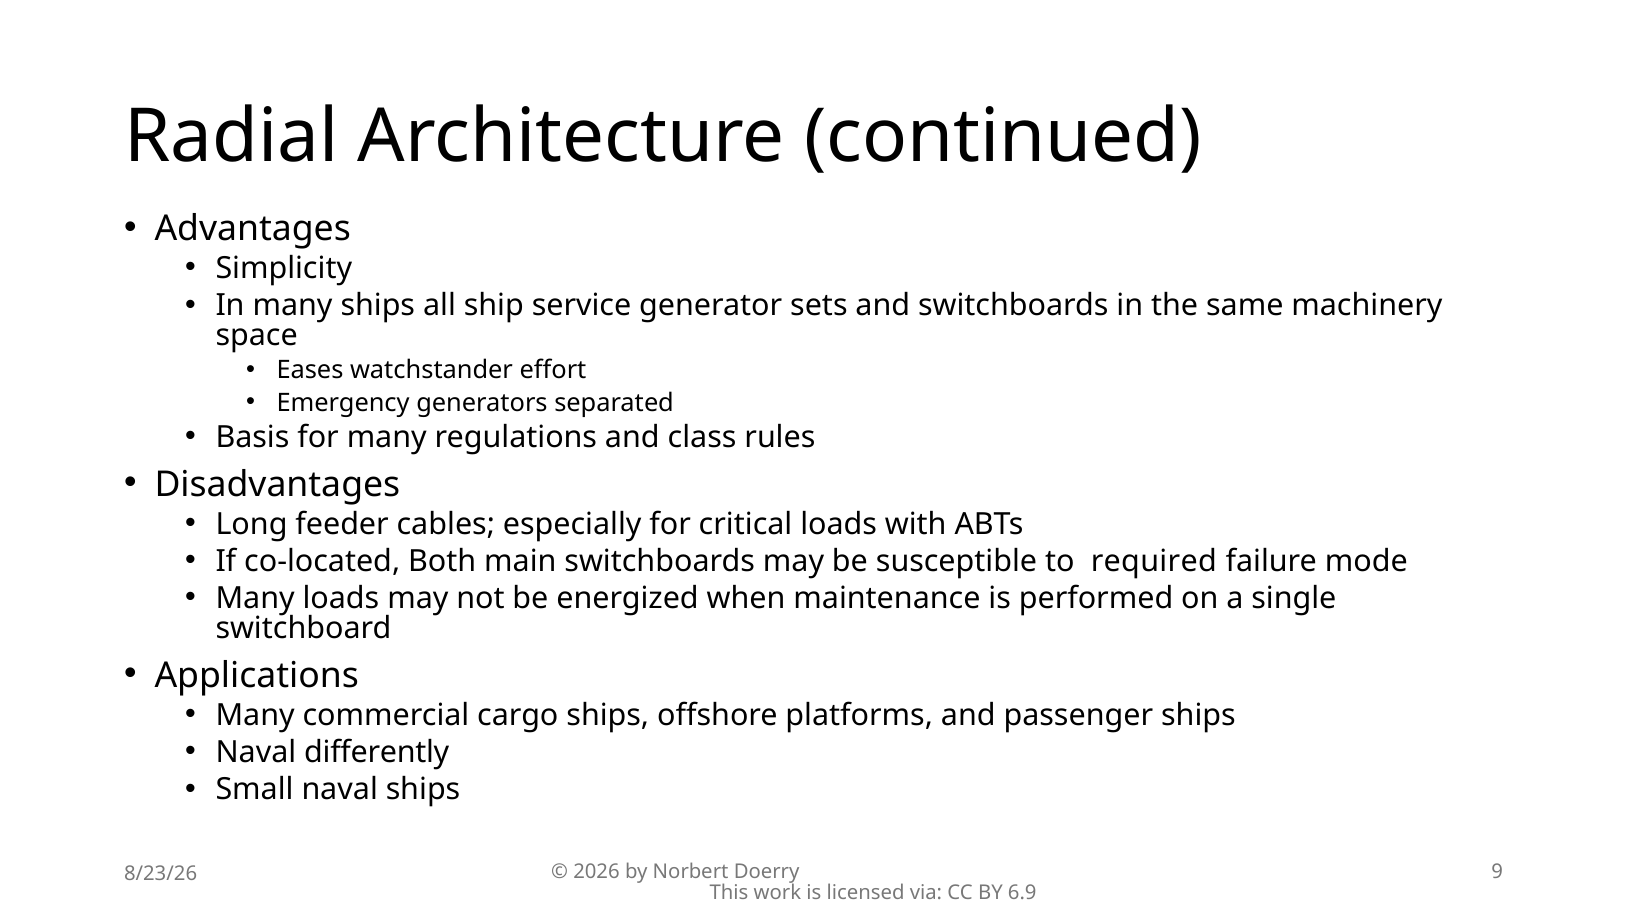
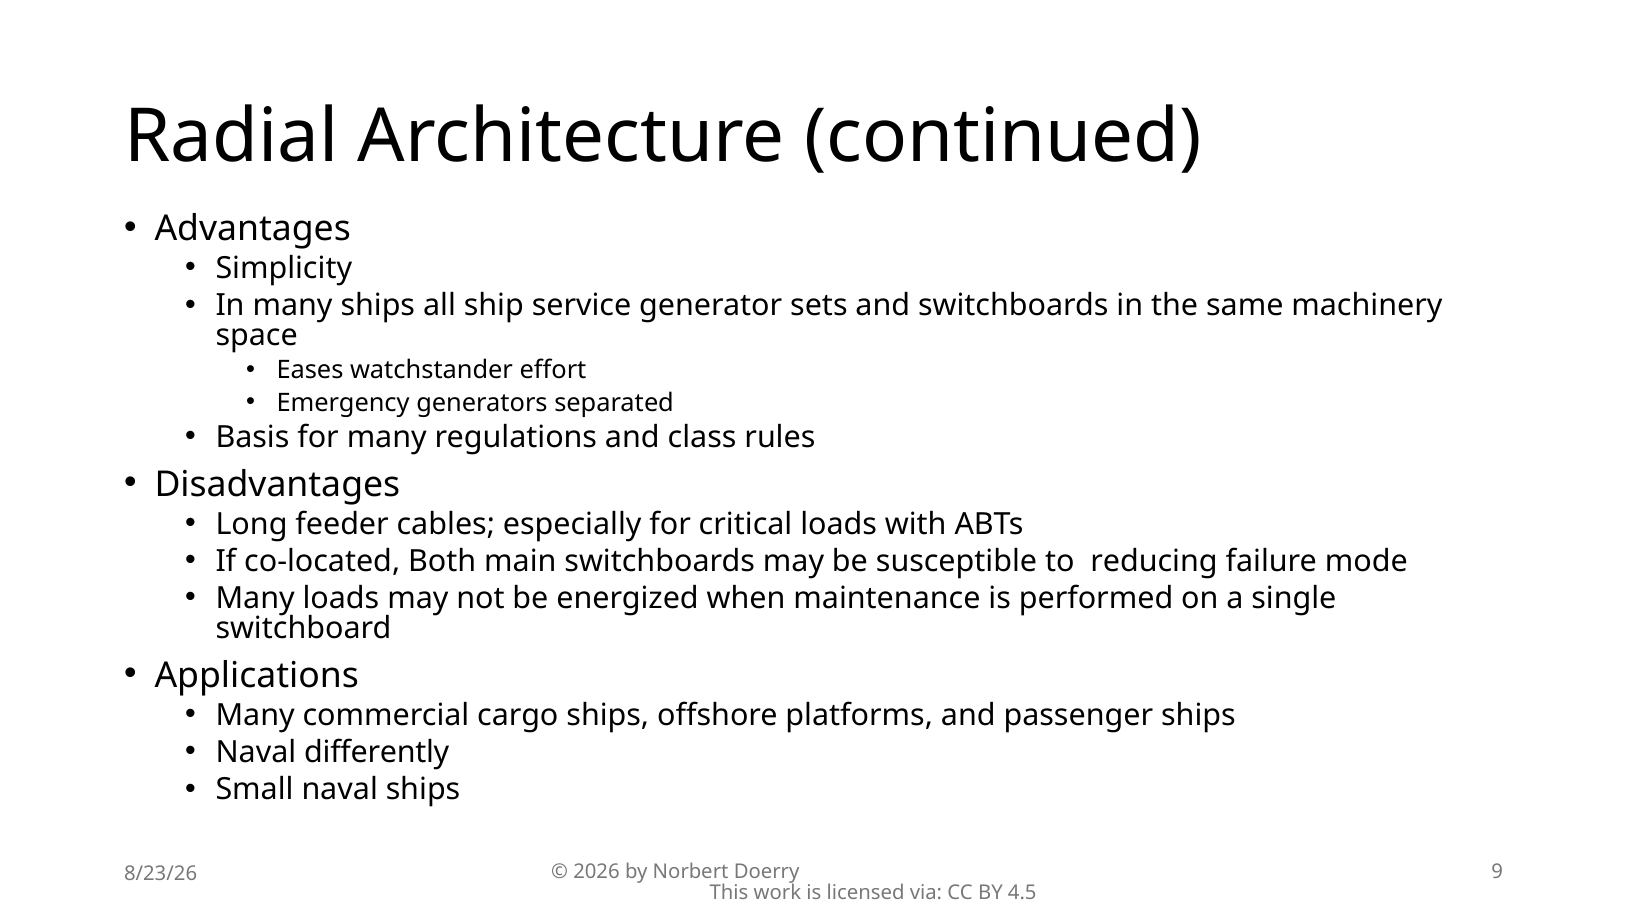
required: required -> reducing (1154, 562)
6.9: 6.9 -> 4.5 (1022, 893)
